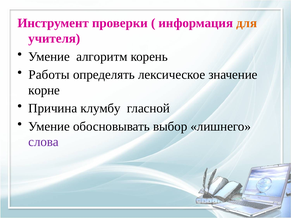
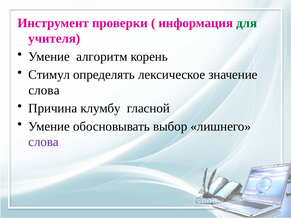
для colour: orange -> green (247, 23)
Работы: Работы -> Стимул (49, 75)
корне: корне -> слова (44, 90)
